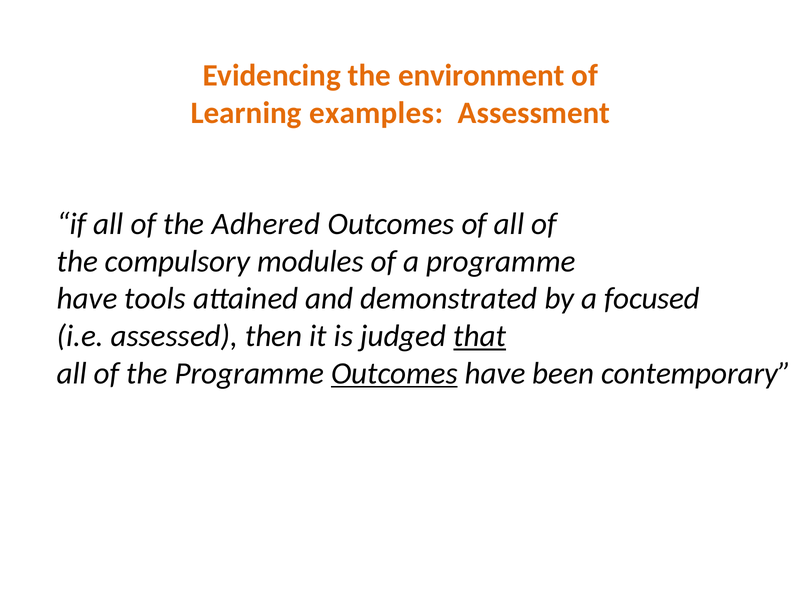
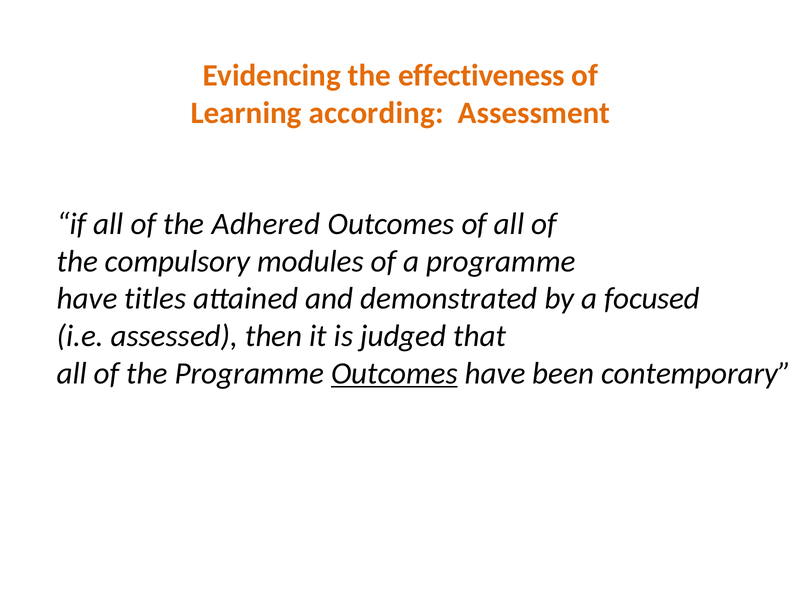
environment: environment -> effectiveness (481, 76)
examples: examples -> according (376, 113)
tools: tools -> titles (155, 299)
that underline: present -> none (480, 336)
